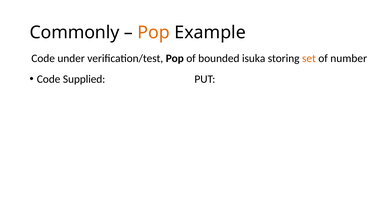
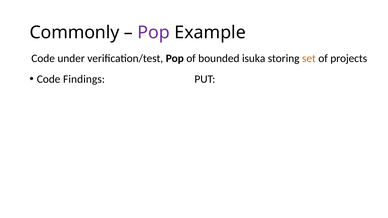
Pop colour: orange -> purple (154, 33)
number: number -> projects (349, 58)
Supplied: Supplied -> Findings (84, 79)
